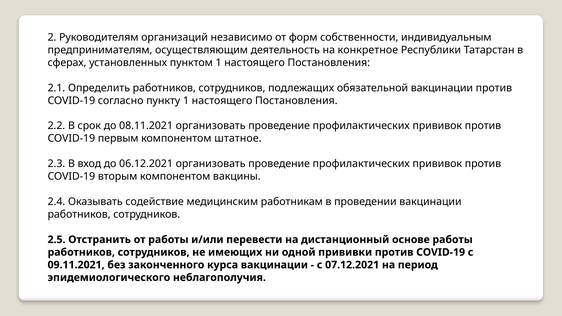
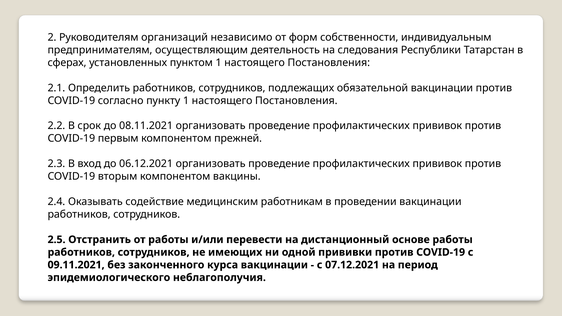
конкретное: конкретное -> следования (368, 50)
штатное: штатное -> прежней (238, 139)
